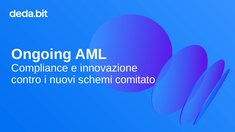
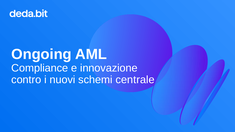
comitato: comitato -> centrale (135, 80)
